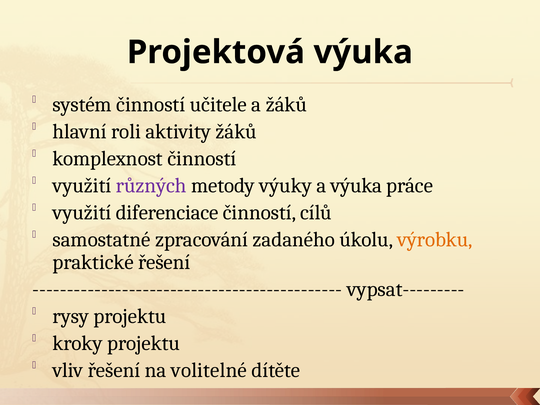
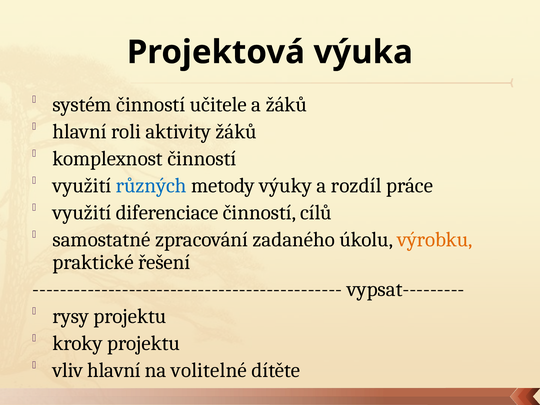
různých colour: purple -> blue (151, 185)
a výuka: výuka -> rozdíl (356, 185)
vliv řešení: řešení -> hlavní (114, 370)
